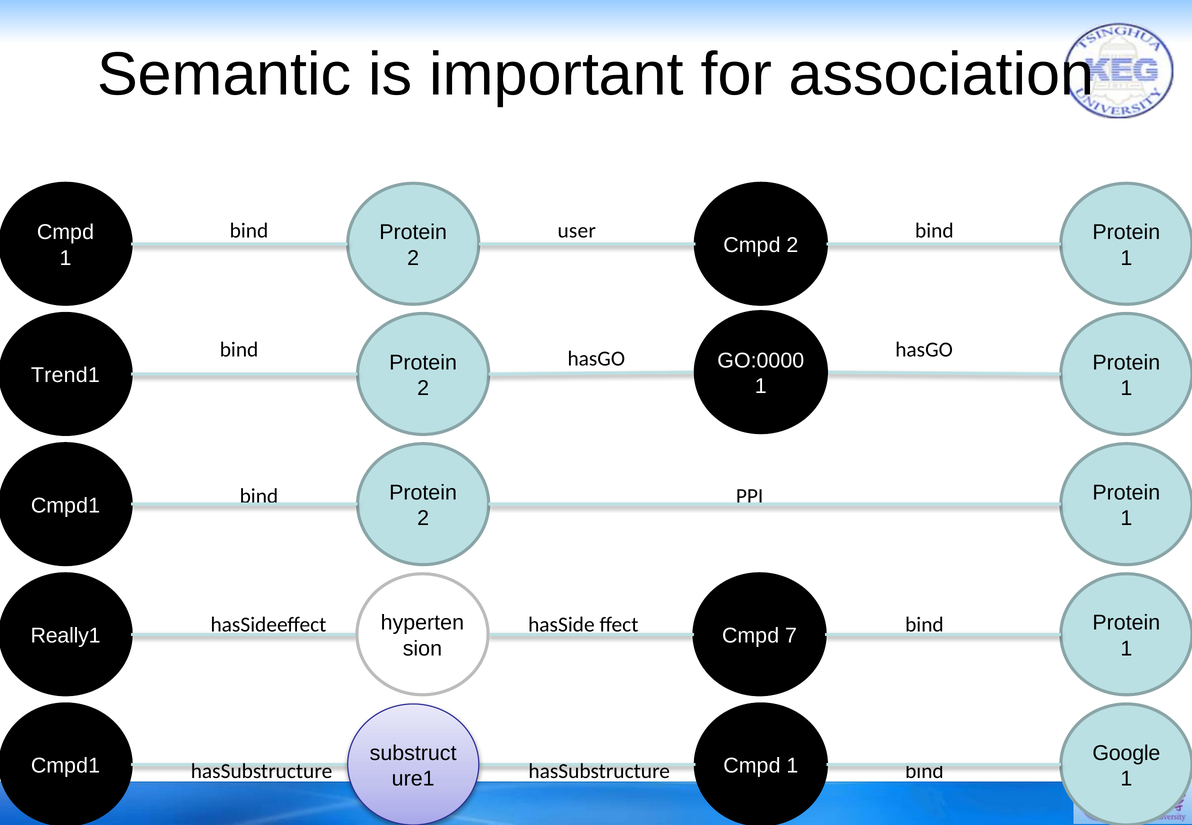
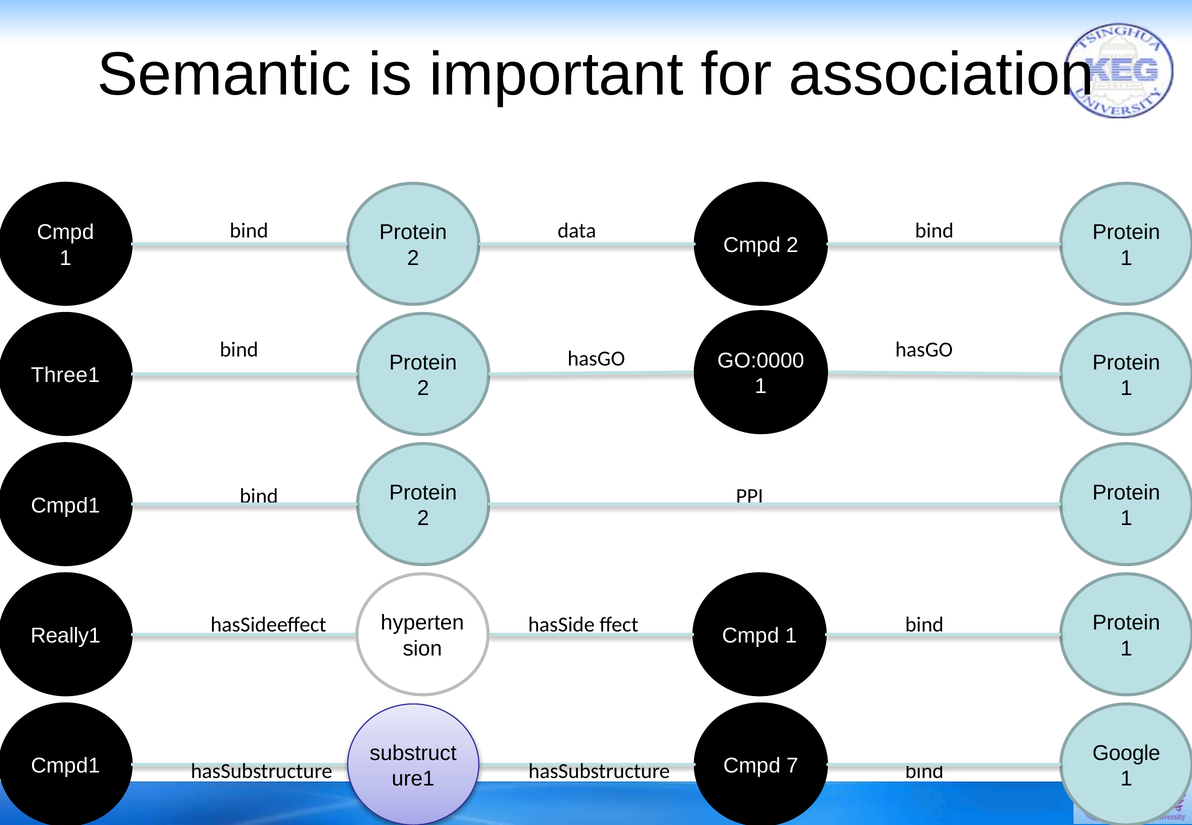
user: user -> data (577, 231)
Trend1: Trend1 -> Three1 (65, 376)
7: 7 -> 1 (791, 636)
1: 1 -> 7 (792, 766)
